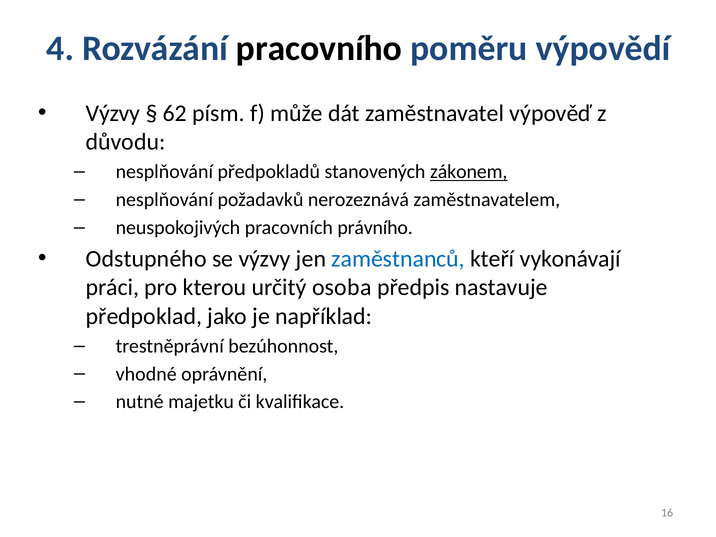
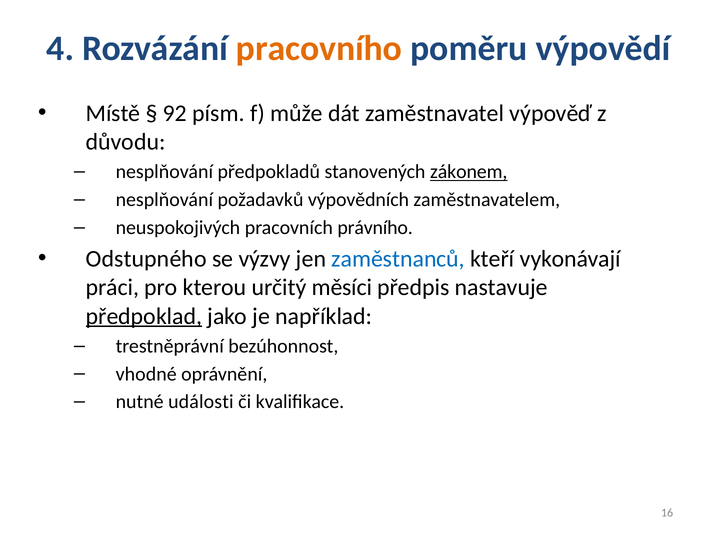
pracovního colour: black -> orange (319, 48)
Výzvy: Výzvy -> Místě (113, 113)
62: 62 -> 92 (175, 113)
nerozeznává: nerozeznává -> výpovědních (358, 200)
osoba: osoba -> měsíci (342, 288)
předpoklad underline: none -> present (144, 316)
majetku: majetku -> události (201, 402)
